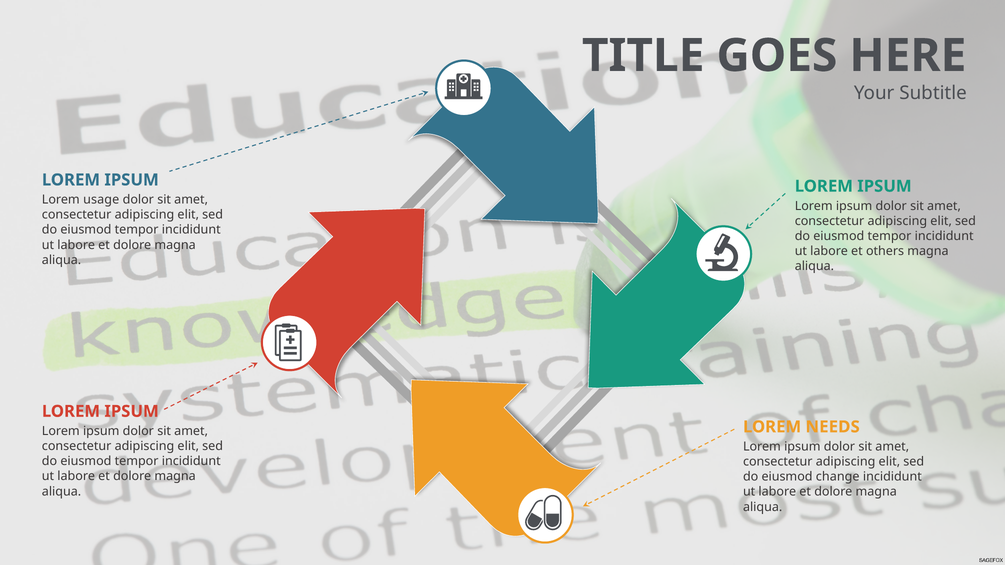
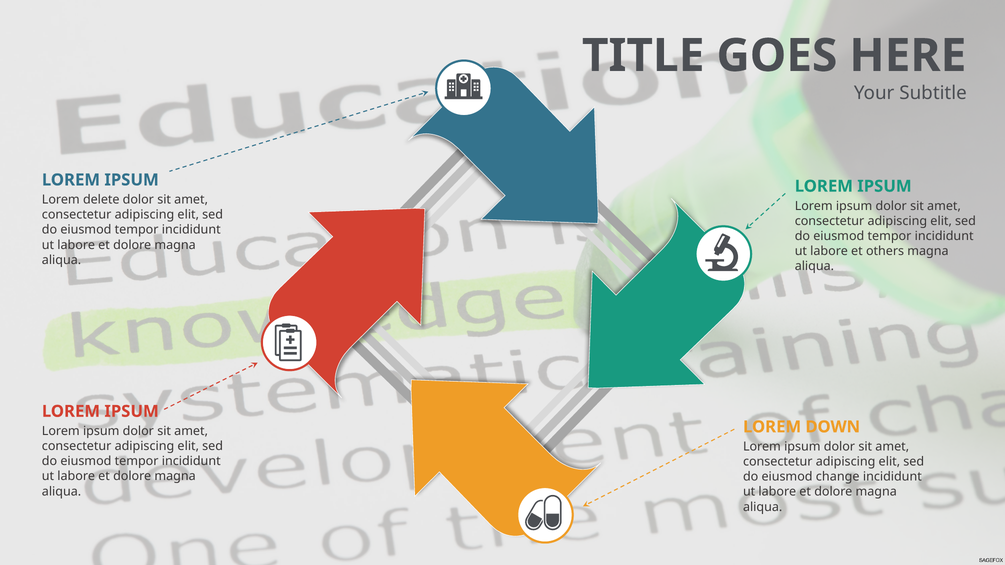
usage: usage -> delete (101, 200)
NEEDS: NEEDS -> DOWN (833, 427)
